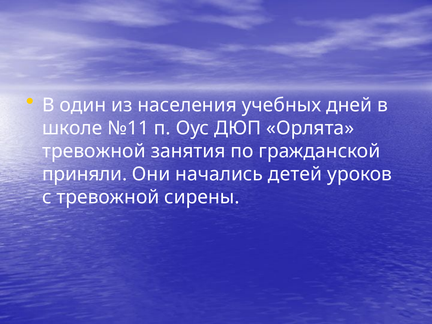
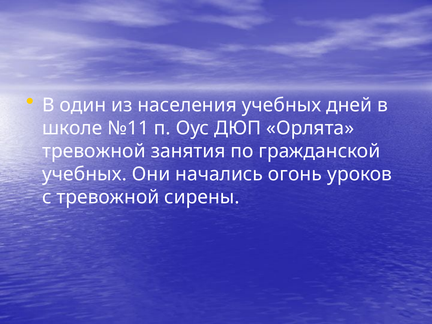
приняли: приняли -> учебных (85, 174)
детей: детей -> огонь (295, 174)
